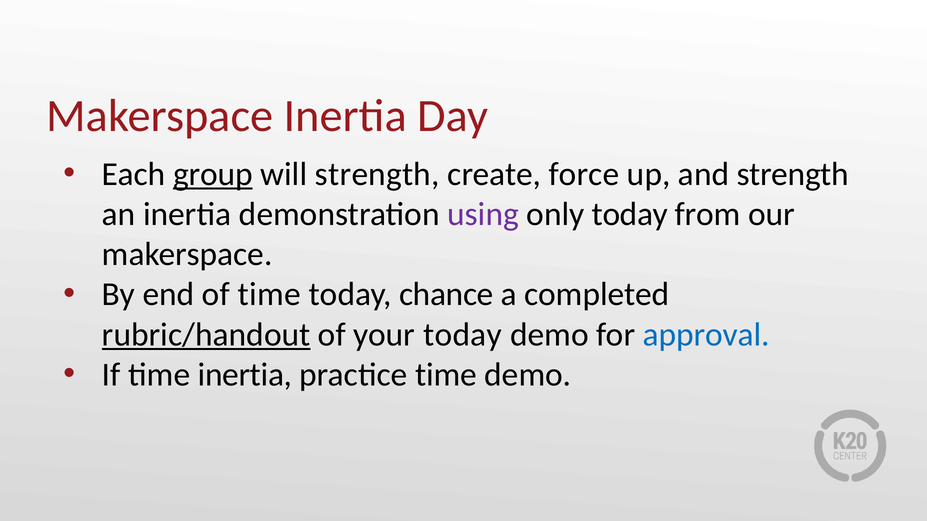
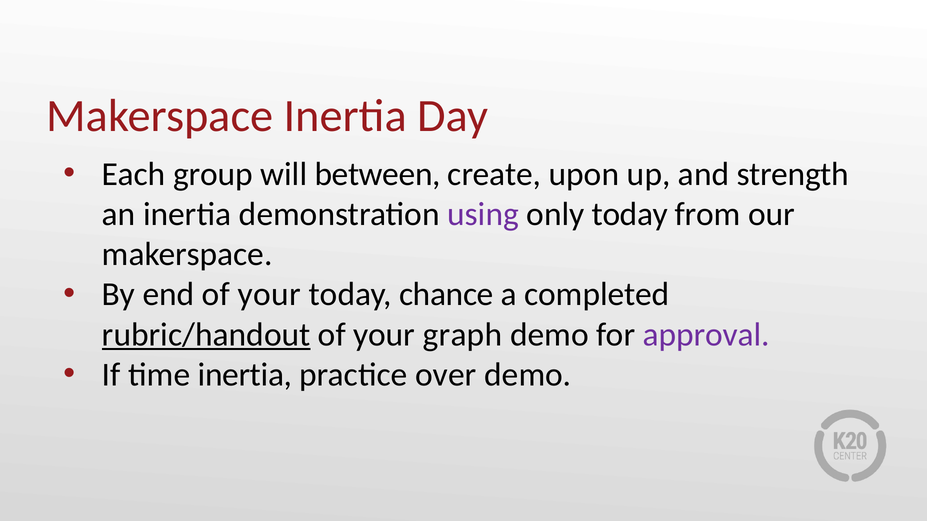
group underline: present -> none (213, 174)
will strength: strength -> between (378, 174)
force: force -> upon (584, 174)
end of time: time -> your (269, 295)
your today: today -> graph (463, 335)
approval colour: blue -> purple (706, 335)
practice time: time -> over (446, 375)
